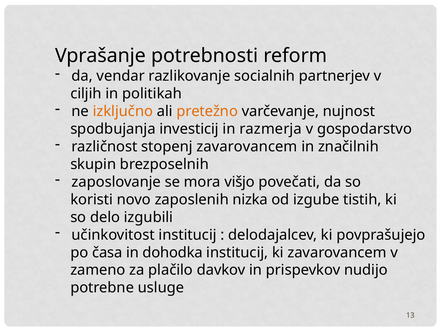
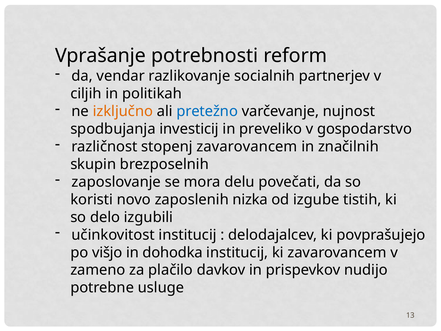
pretežno colour: orange -> blue (207, 111)
razmerja: razmerja -> preveliko (271, 129)
višjo: višjo -> delu (240, 182)
časa: časa -> višjo (107, 252)
